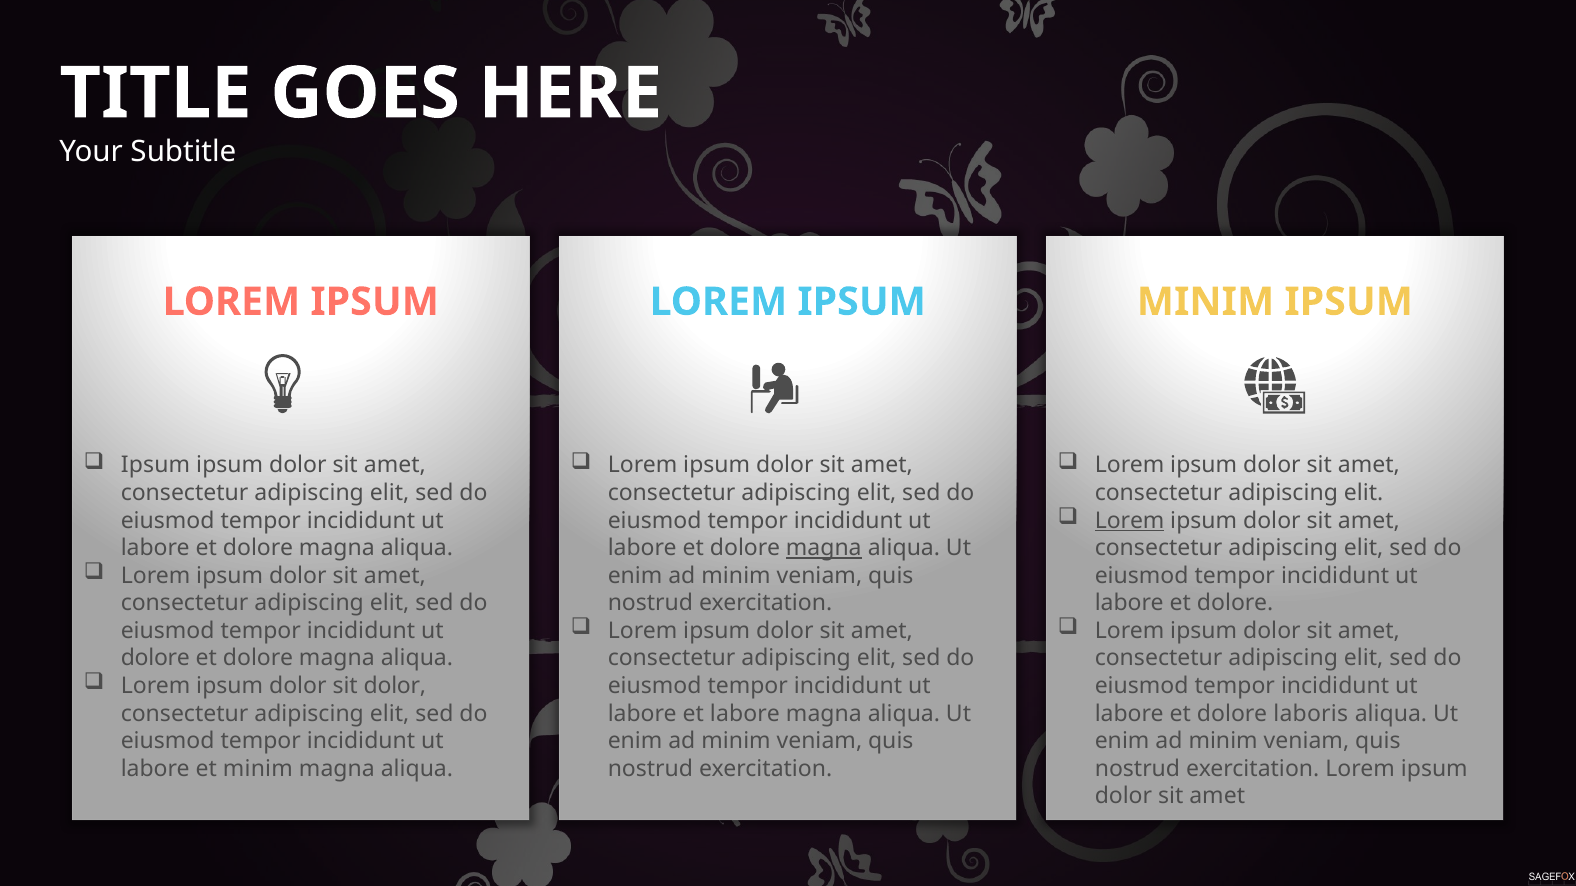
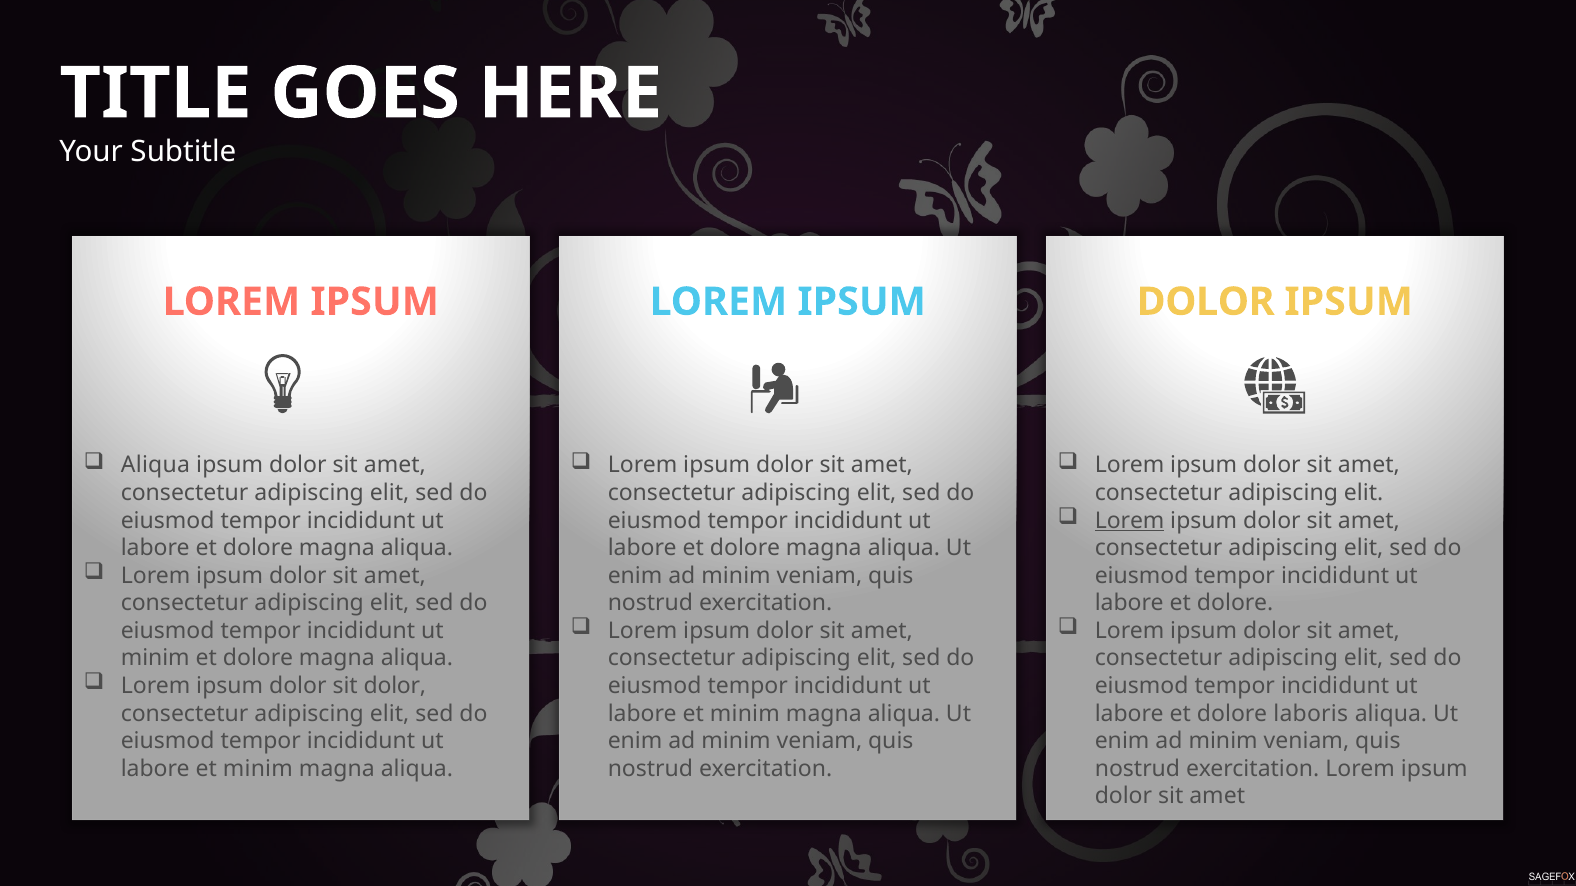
MINIM: MINIM -> DOLOR (1206, 302)
Ipsum: Ipsum -> Aliqua (155, 466)
magna underline: present -> none (824, 548)
dolore: dolore -> minim (155, 659)
labore: labore -> minim (745, 714)
